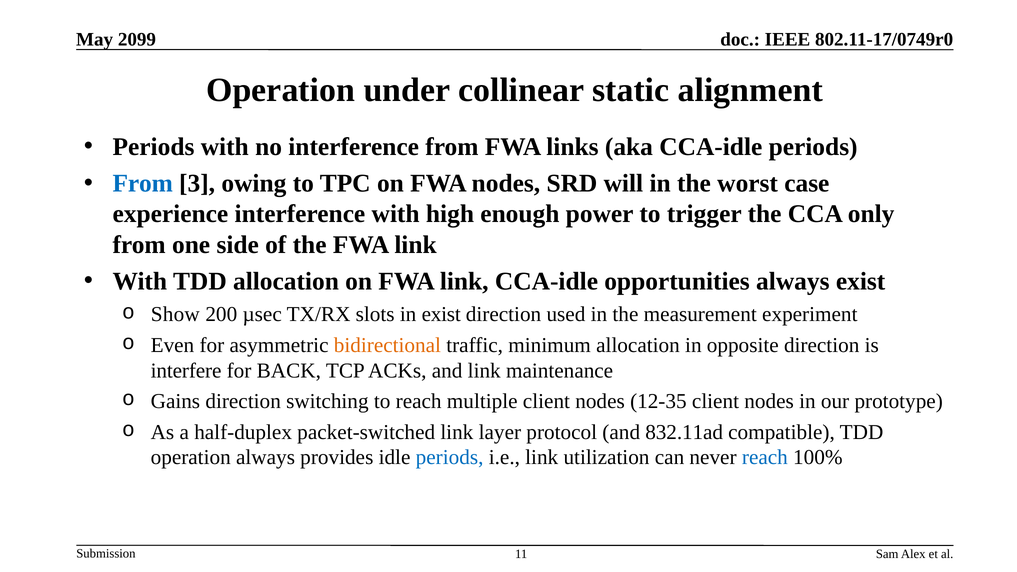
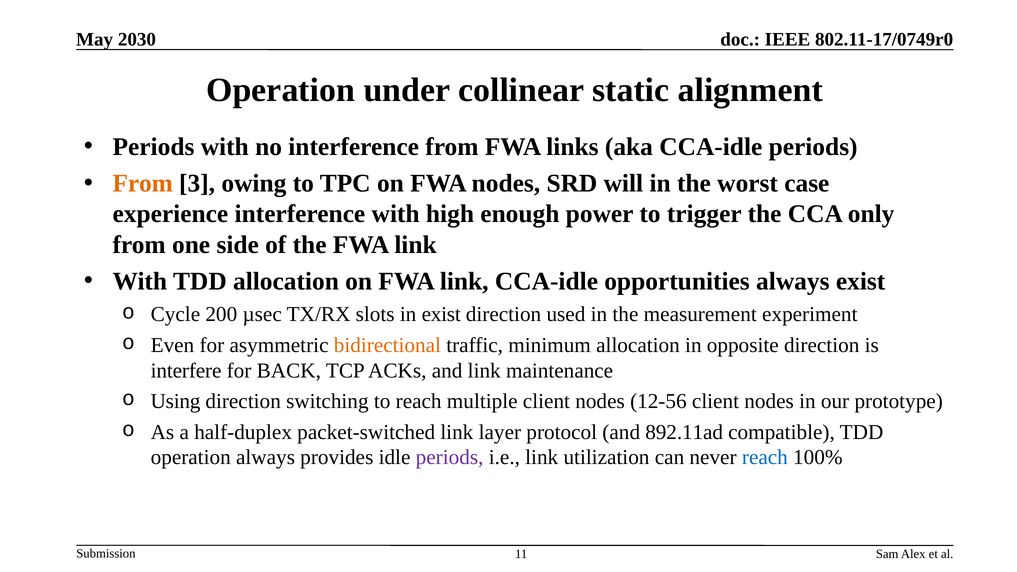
2099: 2099 -> 2030 (137, 39)
From colour: blue -> orange (143, 184)
Show: Show -> Cycle (175, 314)
Gains: Gains -> Using (176, 401)
12-35: 12-35 -> 12-56 (658, 401)
832.11ad: 832.11ad -> 892.11ad (684, 432)
periods colour: blue -> purple (450, 457)
